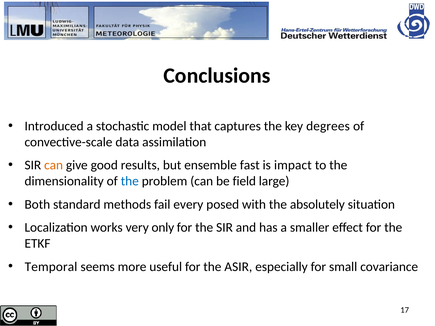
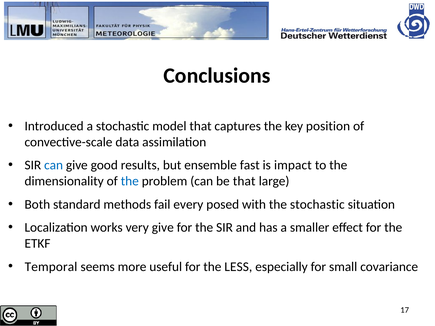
degrees: degrees -> position (328, 126)
can colour: orange -> blue (54, 165)
be field: field -> that (244, 181)
the absolutely: absolutely -> stochastic (317, 205)
very only: only -> give (163, 228)
ASIR: ASIR -> LESS (238, 267)
